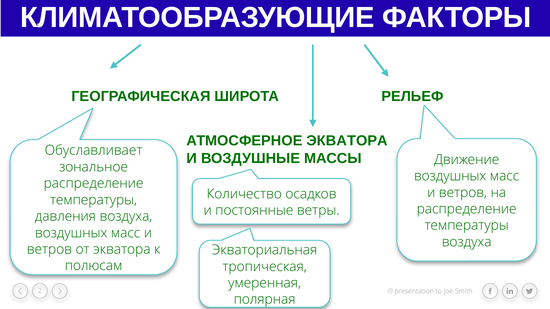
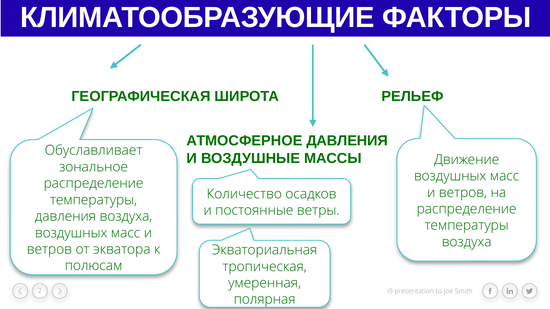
АТМОСФЕРНОЕ ЭКВАТОРА: ЭКВАТОРА -> ДАВЛЕНИЯ (347, 141)
